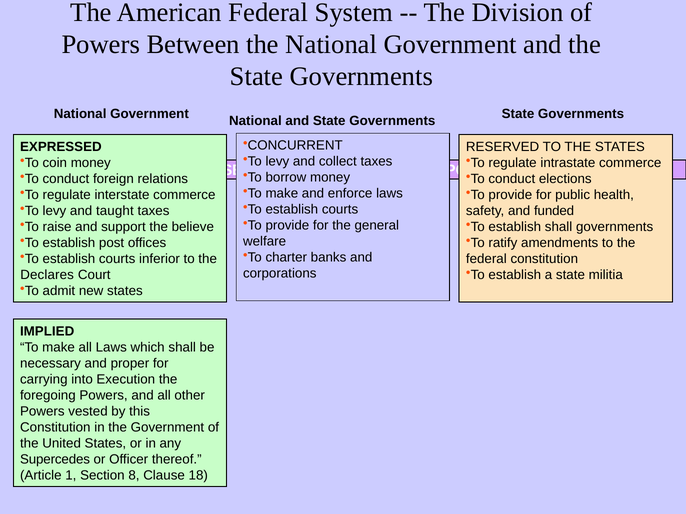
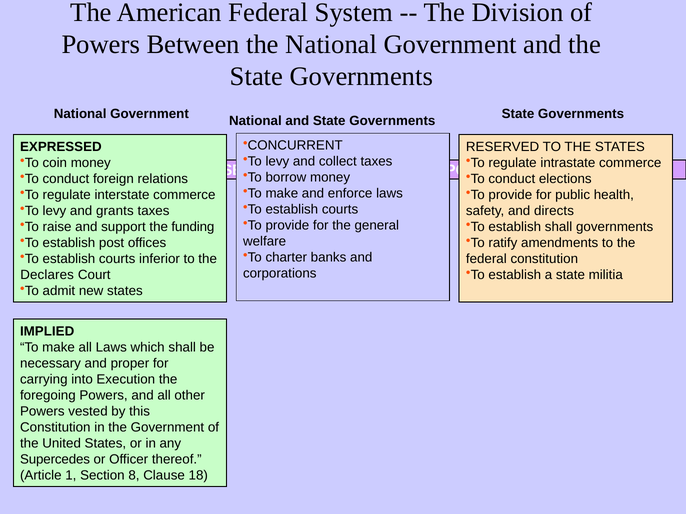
taught: taught -> grants (115, 211)
funded: funded -> directs (554, 211)
believe: believe -> funding (193, 227)
